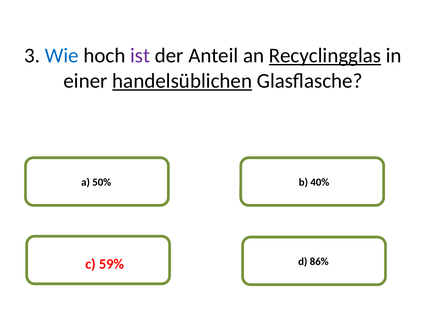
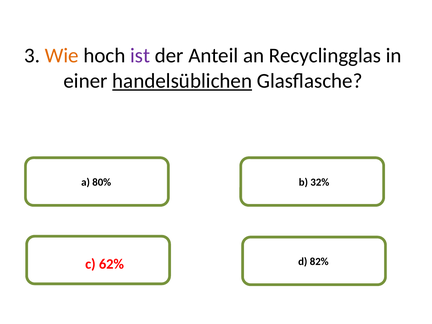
Wie colour: blue -> orange (62, 56)
Recyclingglas underline: present -> none (325, 56)
50%: 50% -> 80% (102, 182)
40%: 40% -> 32% (320, 182)
59%: 59% -> 62% (111, 264)
86%: 86% -> 82% (319, 262)
